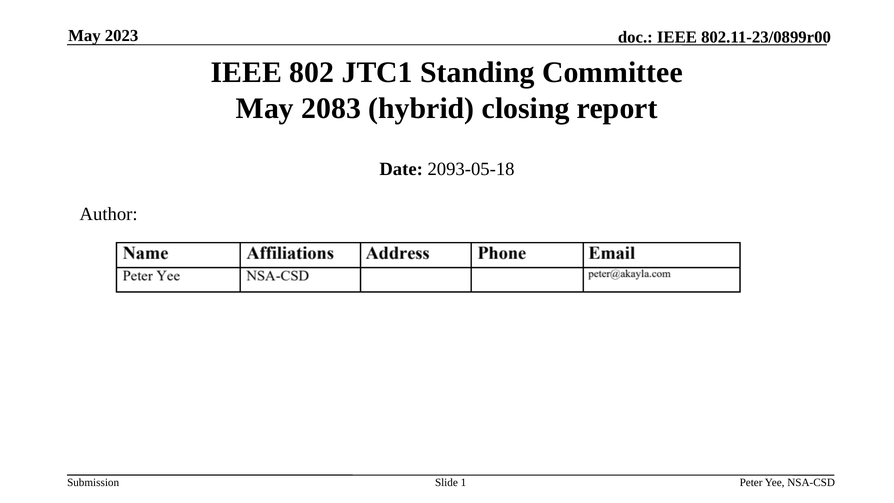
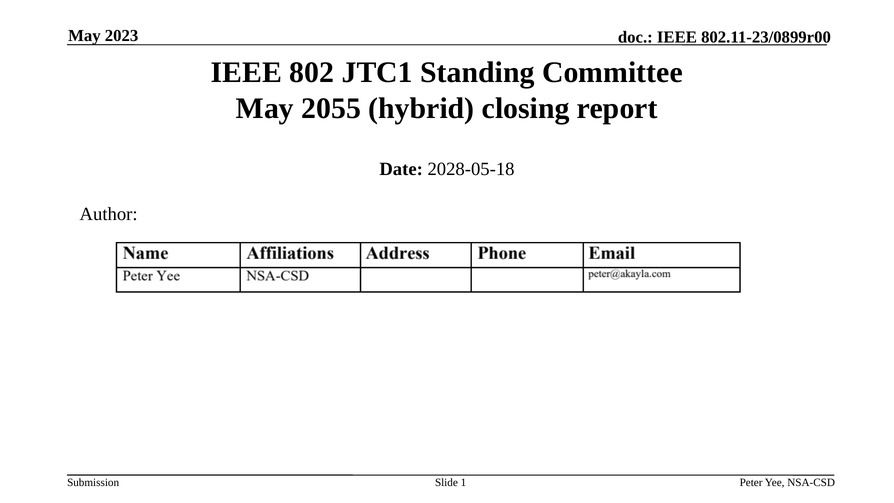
2083: 2083 -> 2055 (331, 108)
2093-05-18: 2093-05-18 -> 2028-05-18 (471, 169)
